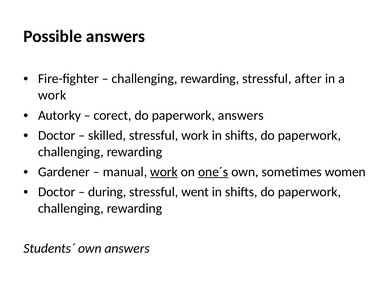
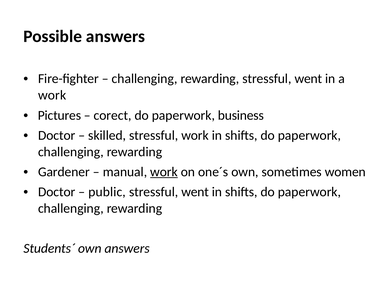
rewarding stressful after: after -> went (308, 79)
Autorky: Autorky -> Pictures (59, 115)
paperwork answers: answers -> business (241, 115)
one´s underline: present -> none (213, 172)
during: during -> public (107, 192)
